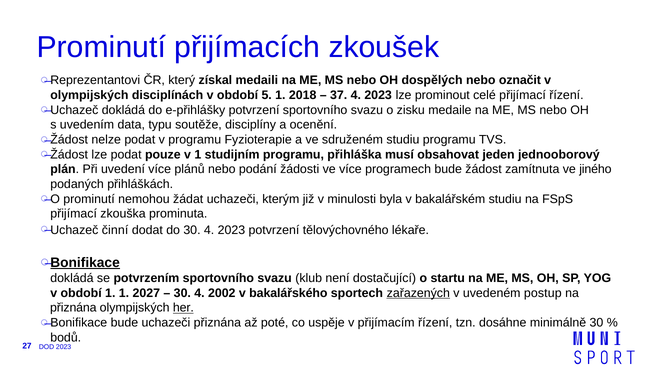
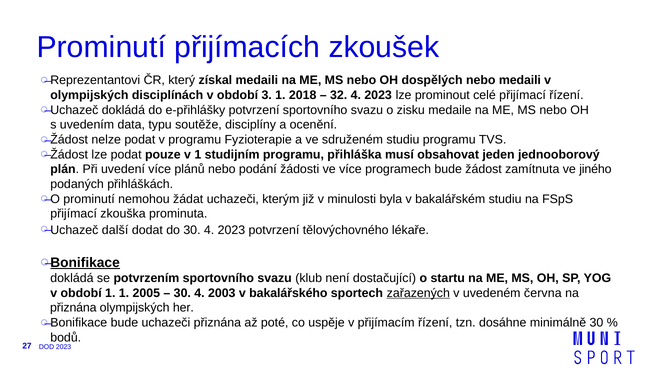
nebo označit: označit -> medaili (520, 80)
5: 5 -> 3 (267, 95)
37: 37 -> 32 (339, 95)
činní: činní -> další (115, 230)
2027: 2027 -> 2005 (146, 293)
2002: 2002 -> 2003 (222, 293)
postup: postup -> června (543, 293)
her underline: present -> none (183, 308)
